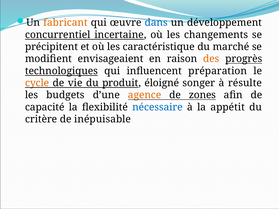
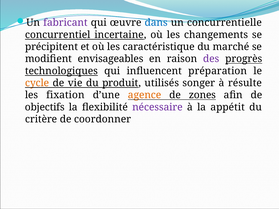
fabricant colour: orange -> purple (65, 23)
développement: développement -> concurrentielle (224, 23)
envisageaient: envisageaient -> envisageables (111, 59)
des colour: orange -> purple (211, 59)
éloigné: éloigné -> utilisés (162, 83)
budgets: budgets -> fixation (65, 95)
capacité: capacité -> objectifs (45, 107)
nécessaire colour: blue -> purple (157, 107)
inépuisable: inépuisable -> coordonner (103, 119)
